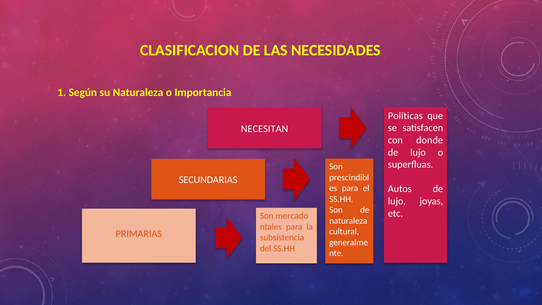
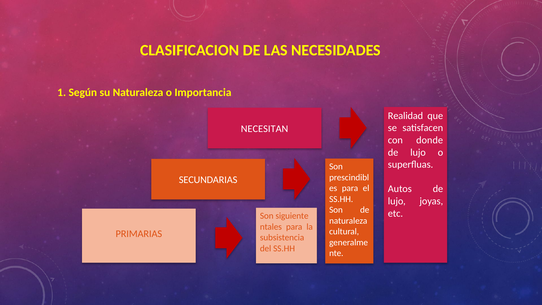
Políticas: Políticas -> Realidad (405, 116)
mercado: mercado -> siguiente (292, 216)
